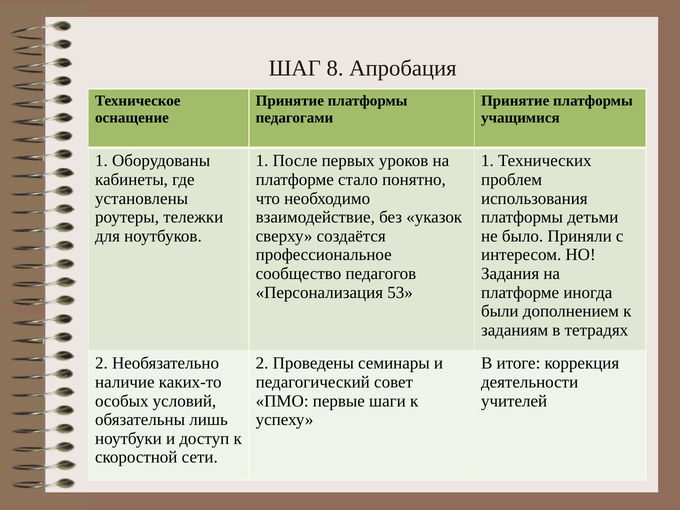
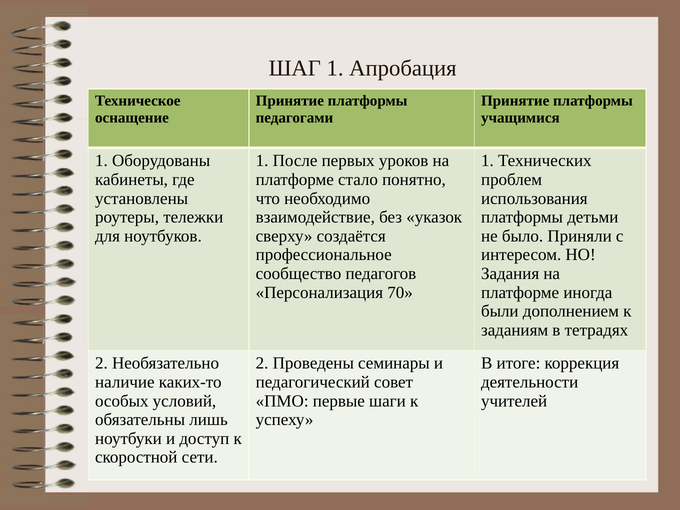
ШАГ 8: 8 -> 1 (335, 68)
53: 53 -> 70 (400, 292)
